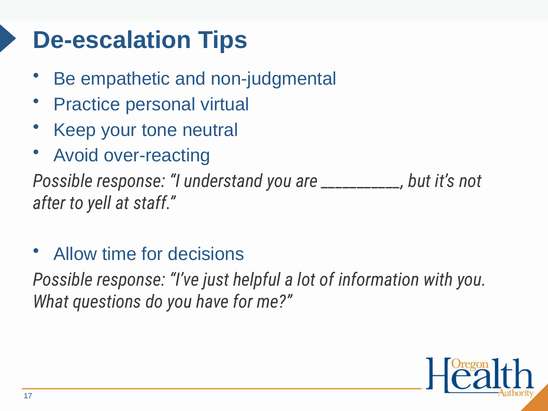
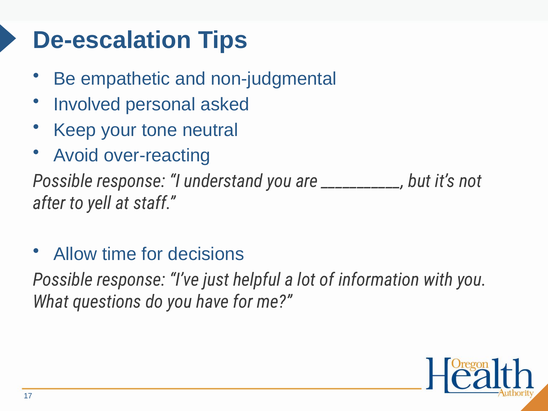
Practice: Practice -> Involved (87, 104)
virtual: virtual -> asked (225, 104)
